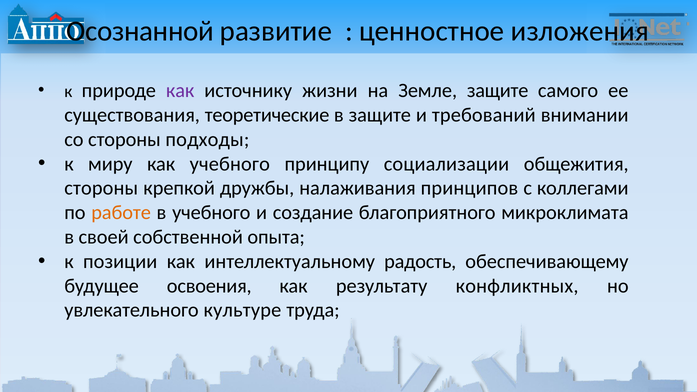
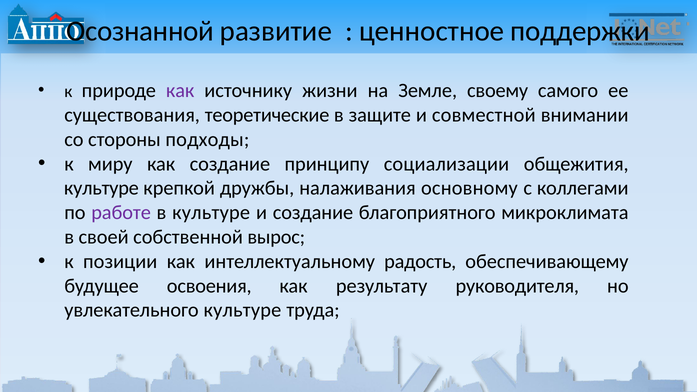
изложения: изложения -> поддержки (580, 31)
Земле защите: защите -> своему (498, 91)
требований: требований -> совместной (484, 115)
как учебного: учебного -> создание (230, 164)
стороны: стороны -> культуре (101, 188)
принципов: принципов -> основному (469, 188)
работе colour: orange -> purple (121, 213)
в учебного: учебного -> культуре (211, 213)
опыта: опыта -> вырос (276, 237)
конфликтных: конфликтных -> руководителя (517, 286)
